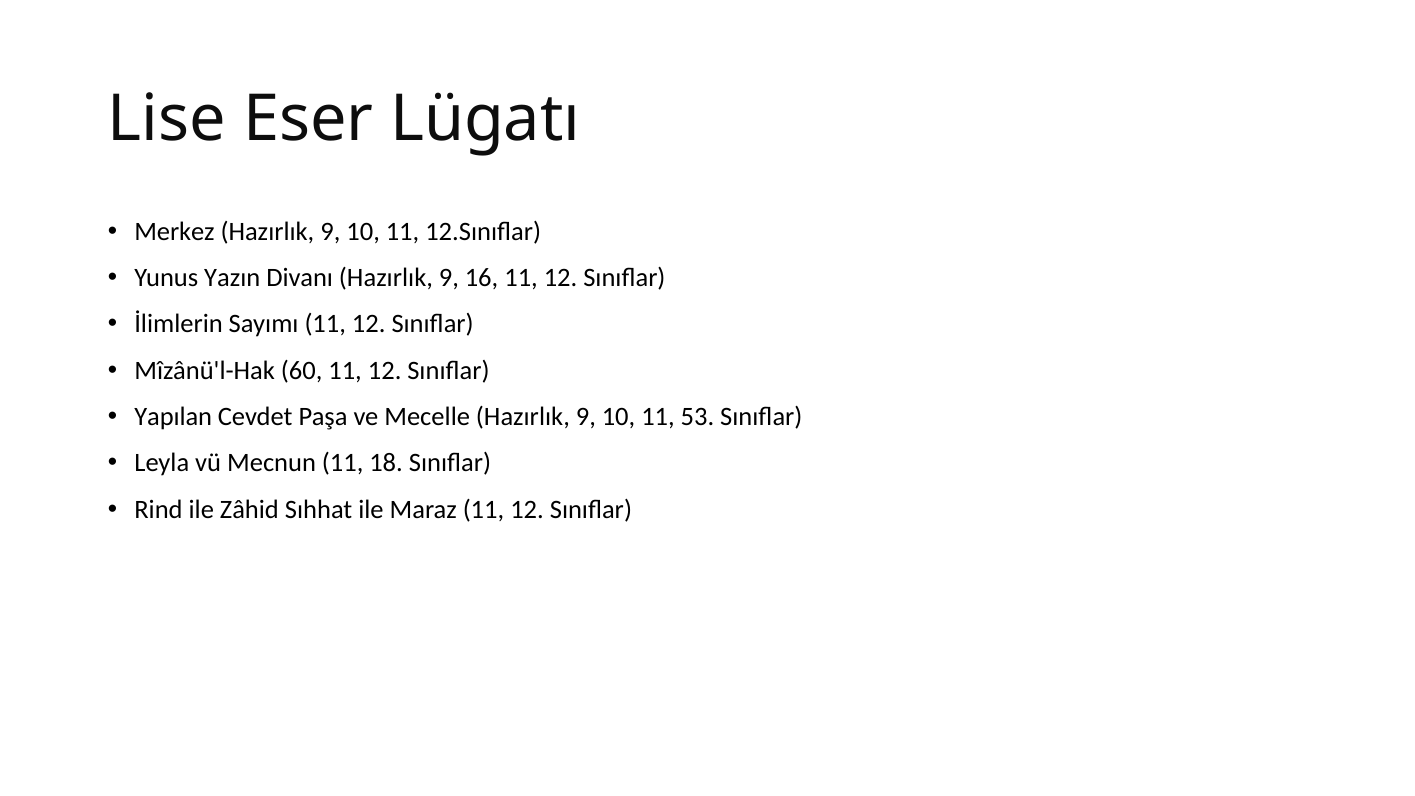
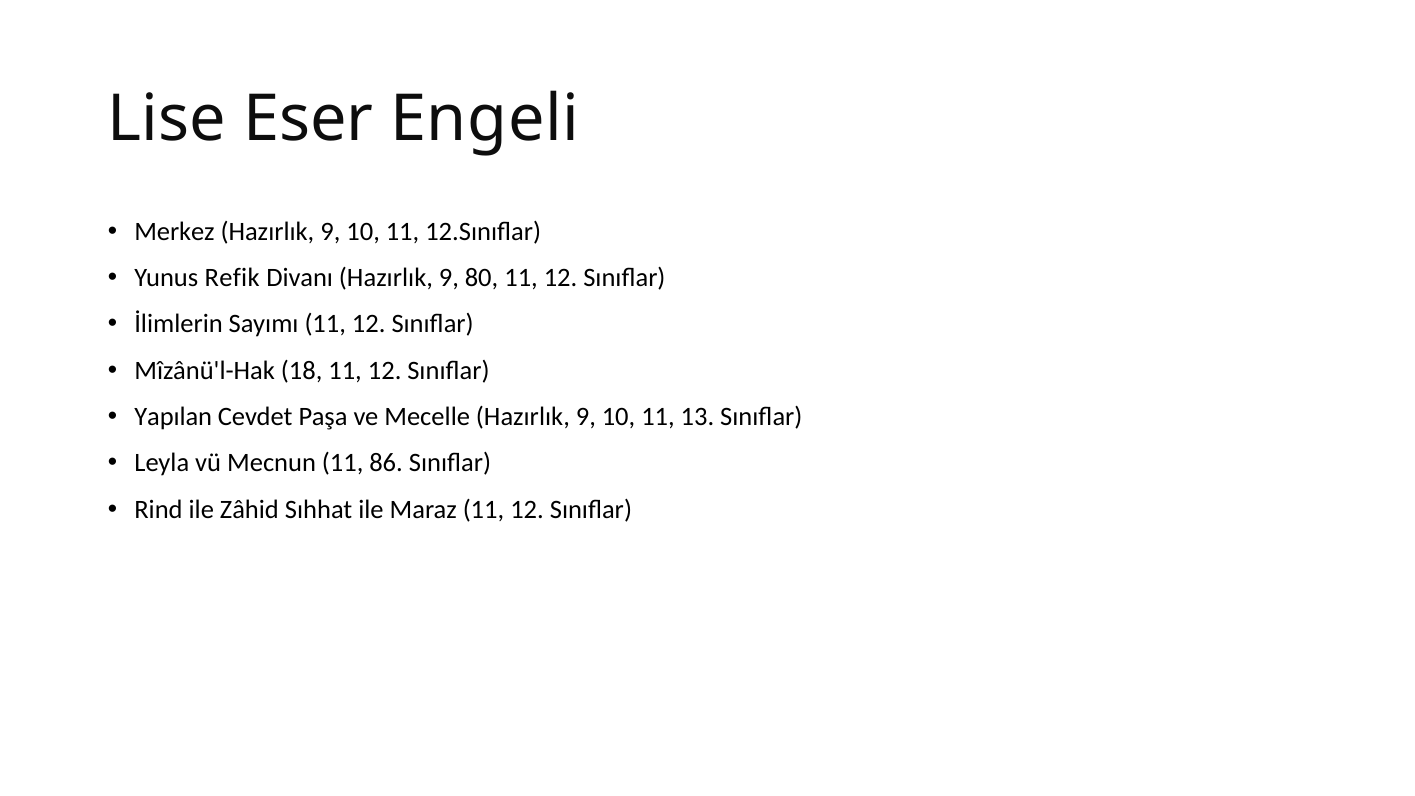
Lügatı: Lügatı -> Engeli (485, 119)
Yazın: Yazın -> Refik (232, 278)
16: 16 -> 80 (482, 278)
60: 60 -> 18 (302, 370)
53: 53 -> 13 (697, 417)
18: 18 -> 86 (386, 463)
